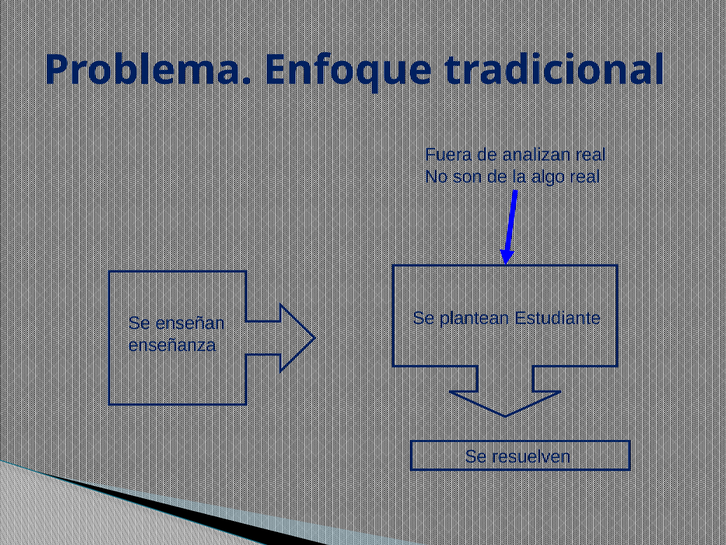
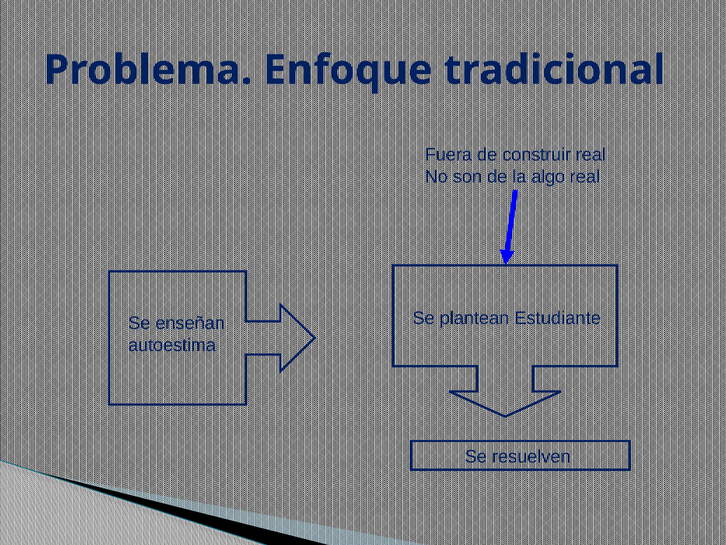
analizan: analizan -> construir (537, 155)
enseñanza: enseñanza -> autoestima (172, 345)
